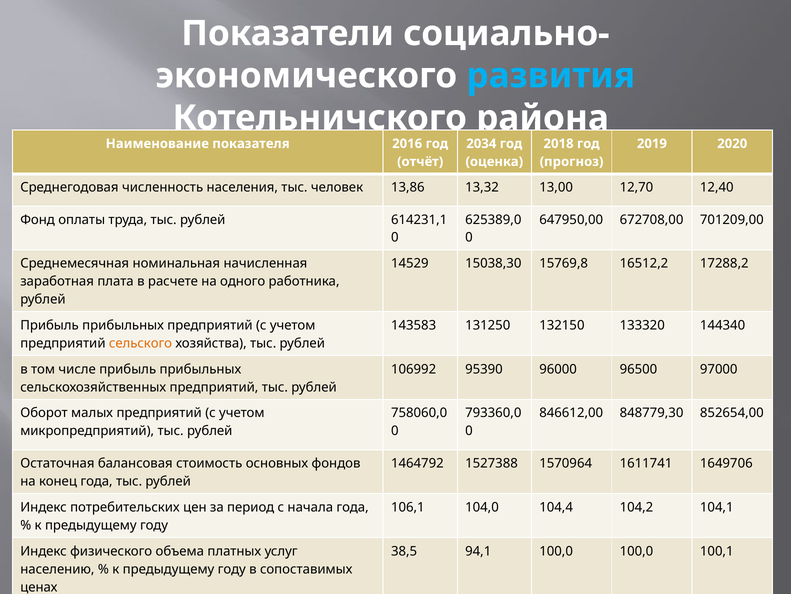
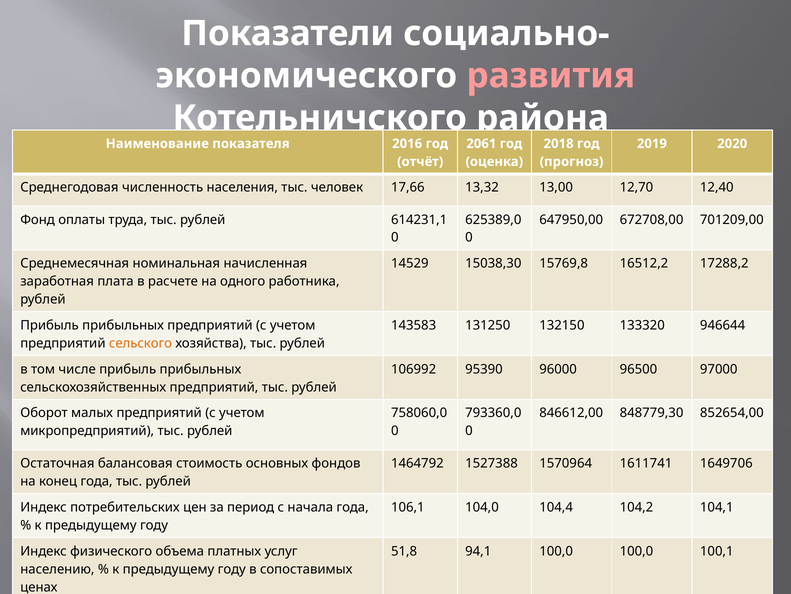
развития colour: light blue -> pink (551, 76)
2034: 2034 -> 2061 (481, 143)
13,86: 13,86 -> 17,66 (408, 187)
144340: 144340 -> 946644 (723, 325)
38,5: 38,5 -> 51,8 (404, 551)
